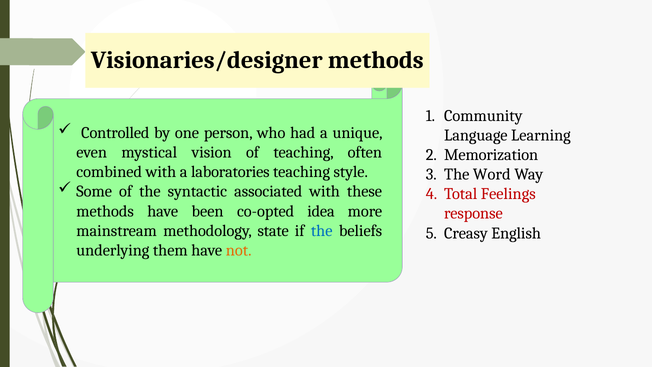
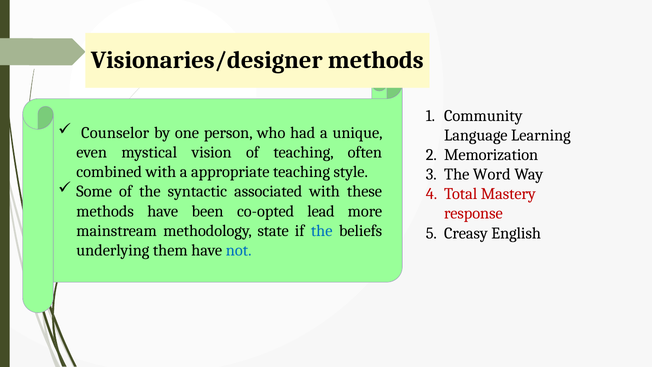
Controlled: Controlled -> Counselor (115, 133)
laboratories: laboratories -> appropriate (230, 172)
Feelings: Feelings -> Mastery (508, 194)
idea: idea -> lead (321, 211)
not colour: orange -> blue (239, 250)
